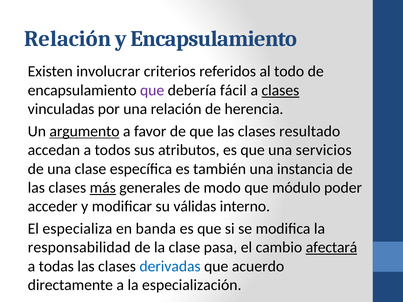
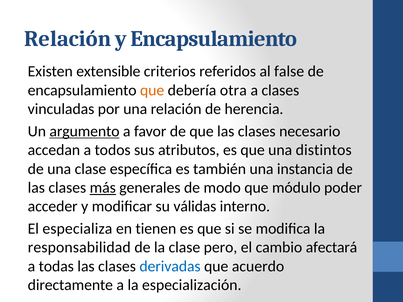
involucrar: involucrar -> extensible (108, 72)
todo: todo -> false (289, 72)
que colour: purple -> orange (152, 90)
fácil: fácil -> otra (233, 90)
clases underline: present -> none (280, 90)
resultado: resultado -> necesario (310, 131)
servicios: servicios -> distintos (324, 150)
banda: banda -> tienen (156, 229)
pasa: pasa -> pero (220, 248)
afectará underline: present -> none (331, 248)
